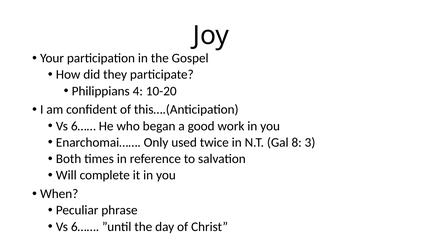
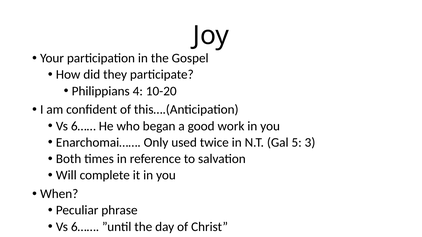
8: 8 -> 5 (297, 143)
